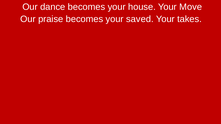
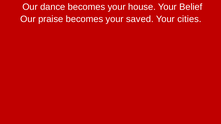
Move: Move -> Belief (191, 7)
takes: takes -> cities (189, 19)
